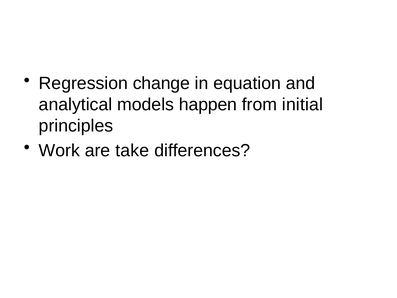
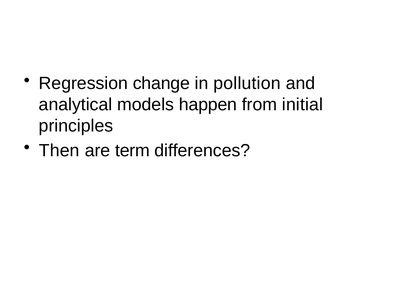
equation: equation -> pollution (247, 83)
Work: Work -> Then (59, 150)
take: take -> term (132, 150)
